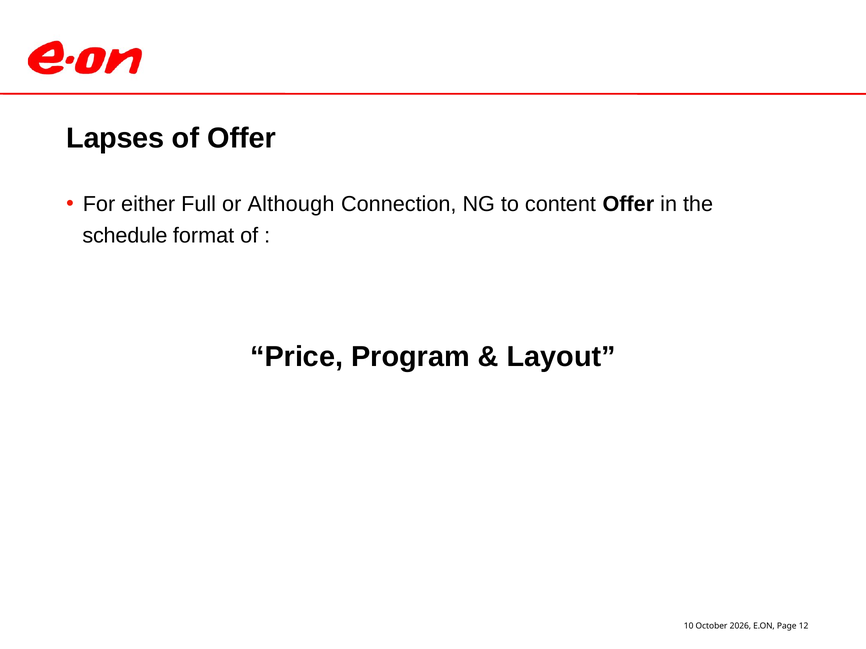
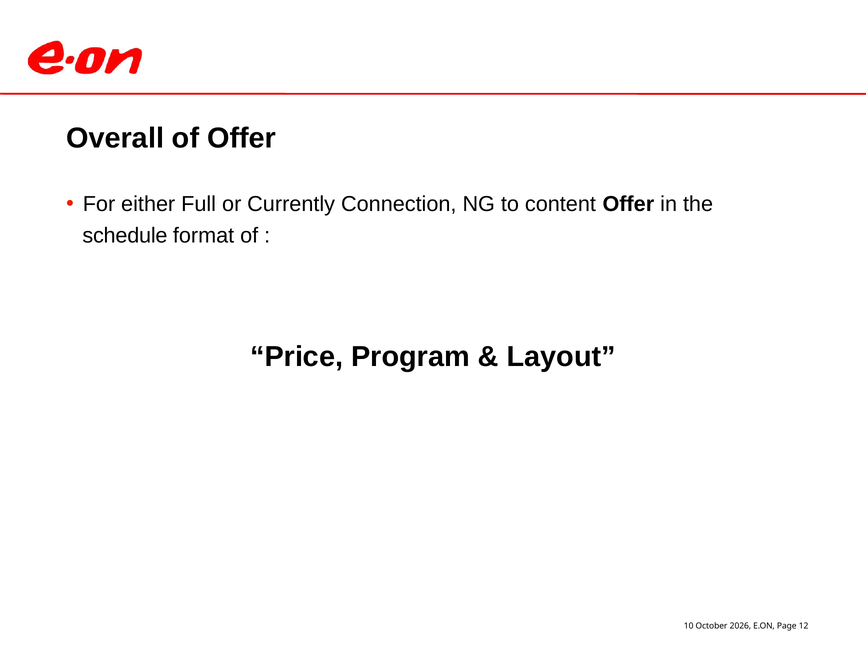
Lapses: Lapses -> Overall (115, 138)
Although: Although -> Currently (291, 204)
